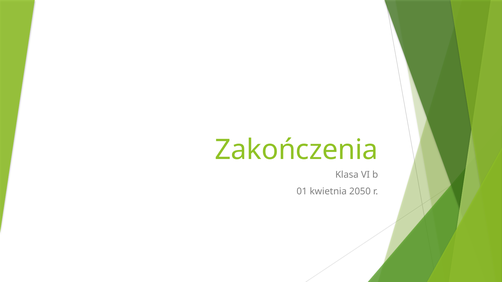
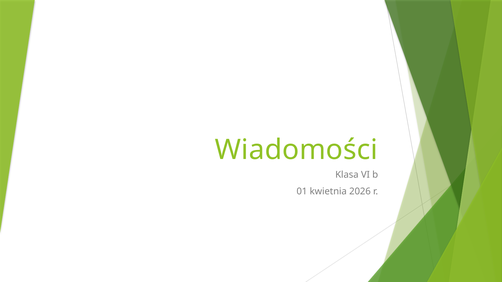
Zakończenia: Zakończenia -> Wiadomości (296, 150)
2050: 2050 -> 2026 (360, 192)
